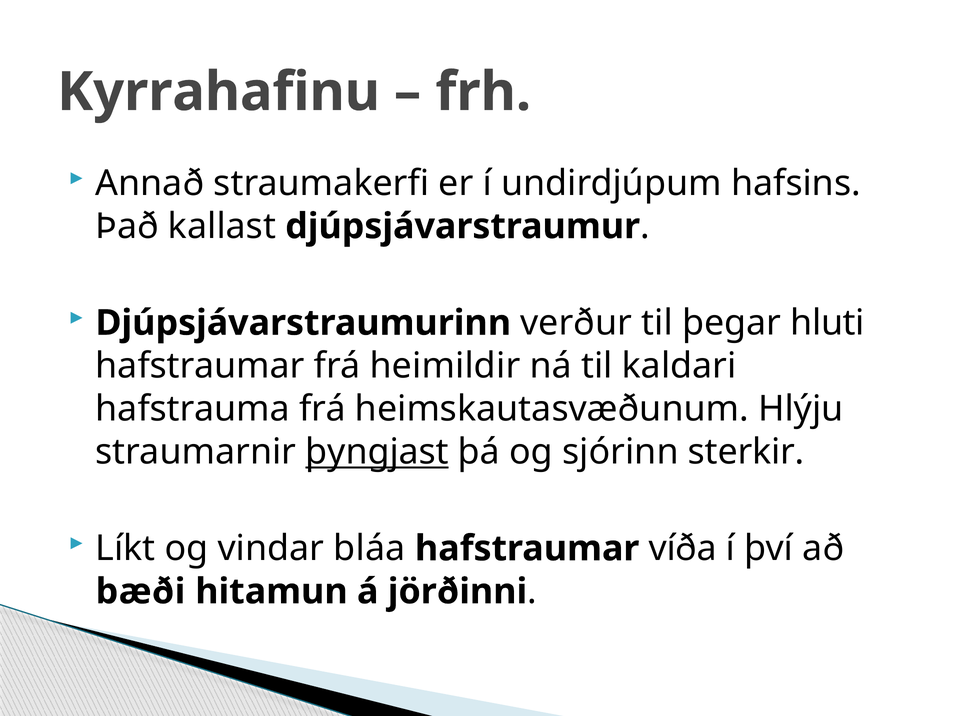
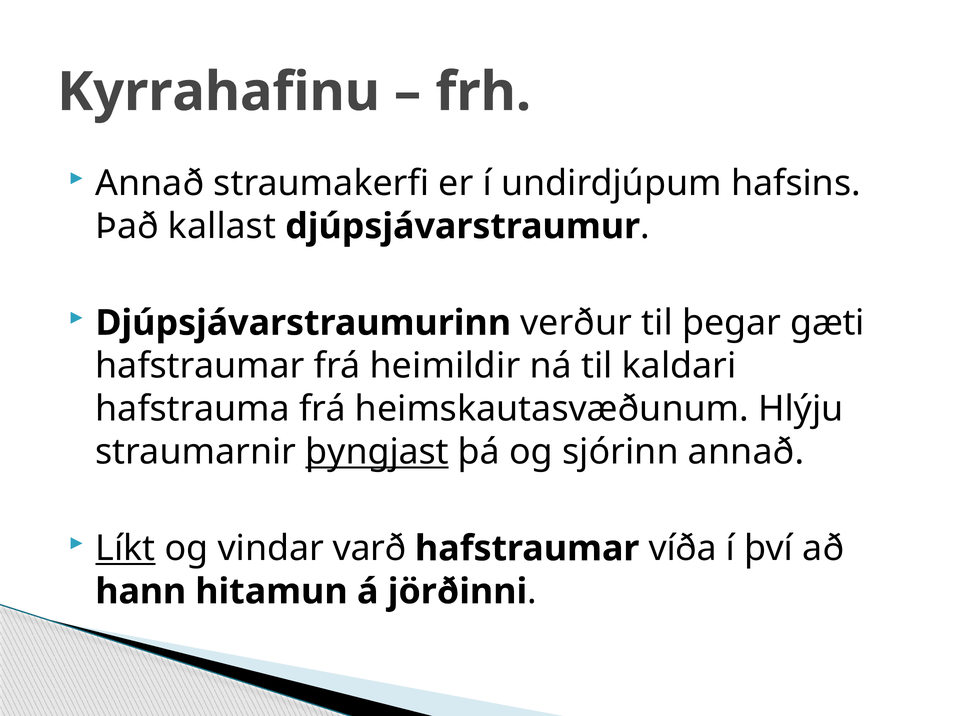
hluti: hluti -> gæti (827, 323)
sjórinn sterkir: sterkir -> annað (746, 452)
Líkt underline: none -> present (125, 549)
bláa: bláa -> varð (370, 549)
bæði: bæði -> hann (141, 592)
